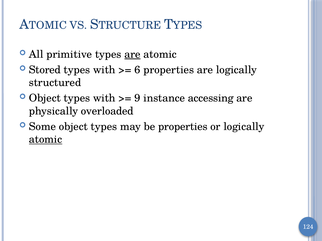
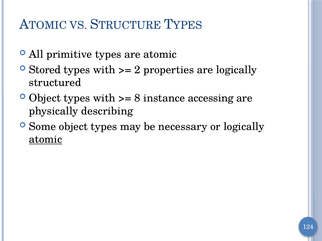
are underline: present -> none (132, 54)
6: 6 -> 2 (137, 70)
9: 9 -> 8 (137, 98)
overloaded: overloaded -> describing (107, 111)
be properties: properties -> necessary (183, 127)
